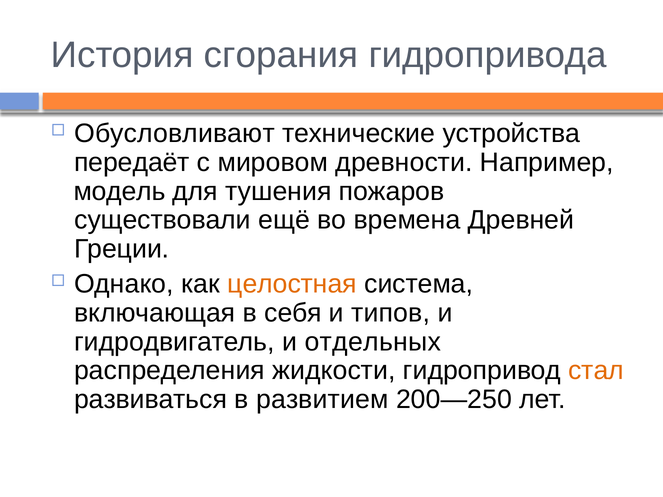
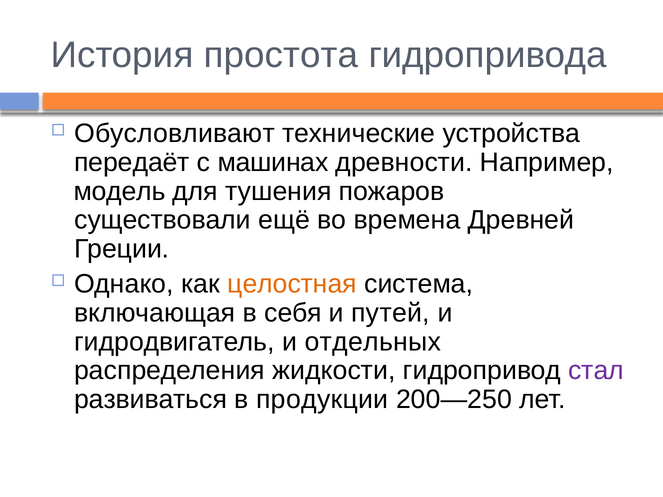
сгорания: сгорания -> простота (281, 55)
мировом: мировом -> машинах (273, 162)
типов: типов -> путей (391, 313)
стал colour: orange -> purple (596, 371)
развитием: развитием -> продукции (322, 400)
